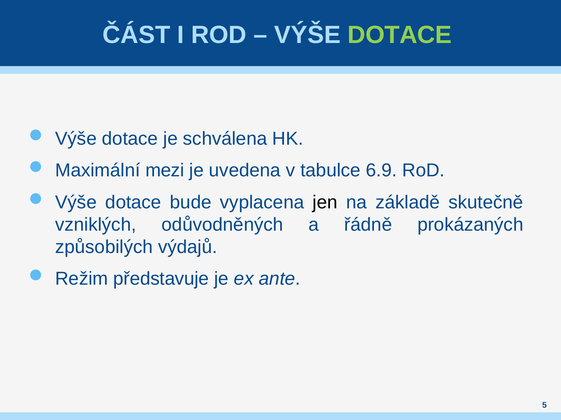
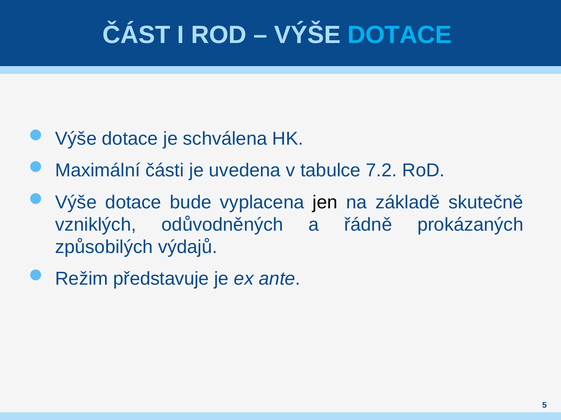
DOTACE colour: light green -> light blue (400, 35)
mezi: mezi -> části (165, 171)
6.9: 6.9 -> 7.2 (381, 171)
